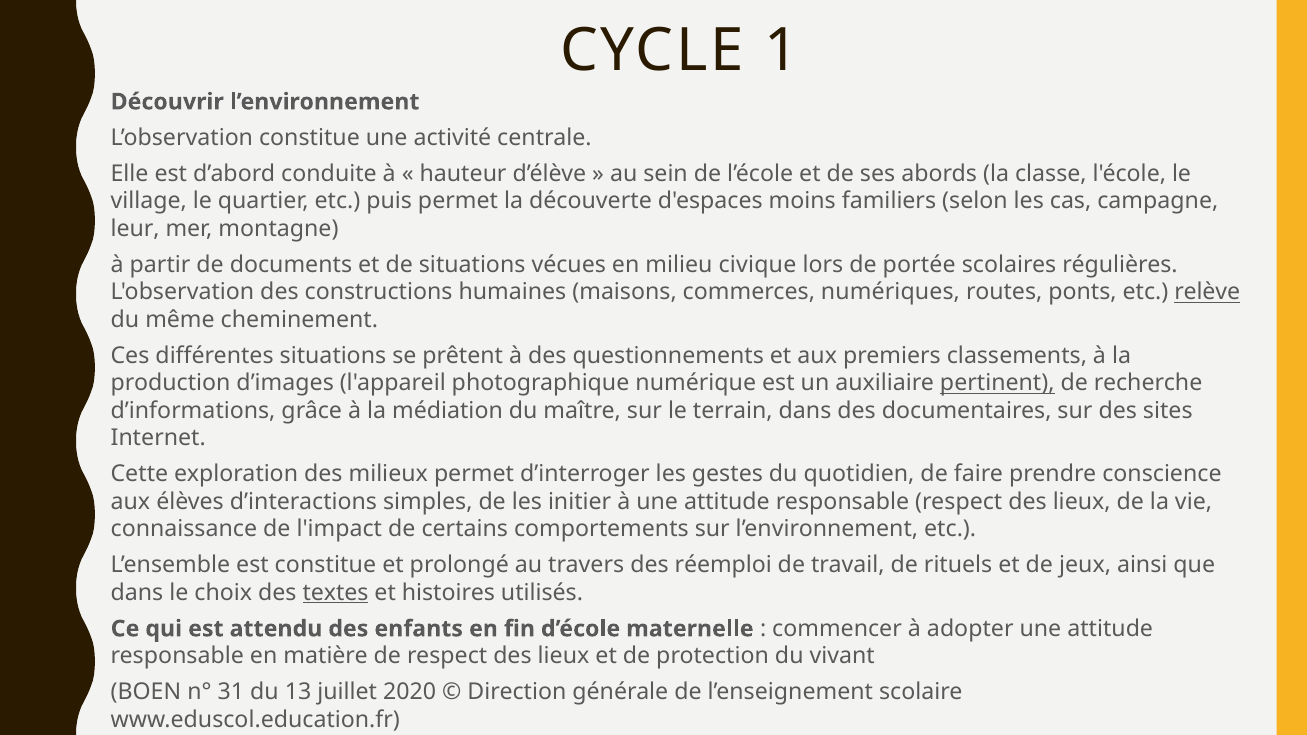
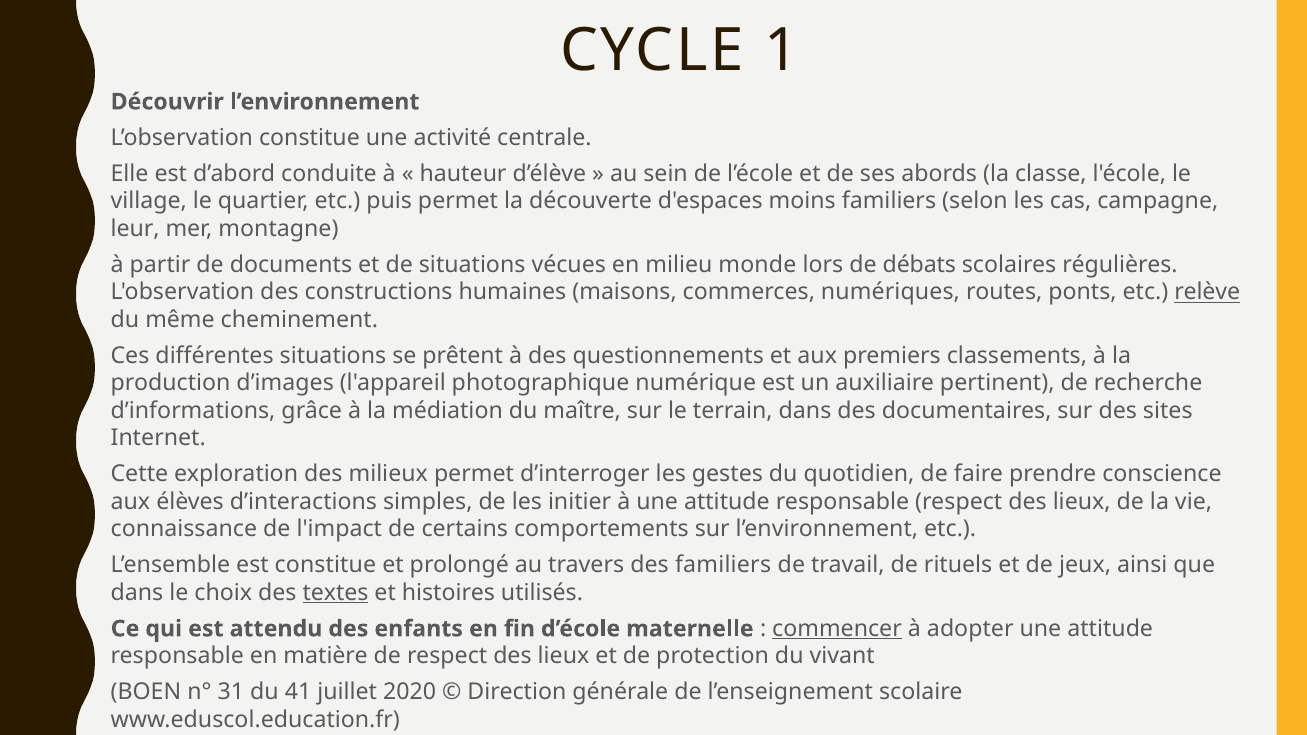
civique: civique -> monde (757, 265)
portée: portée -> débats (919, 265)
pertinent underline: present -> none (997, 383)
des réemploi: réemploi -> familiers (723, 565)
commencer underline: none -> present (837, 629)
13: 13 -> 41 (298, 692)
